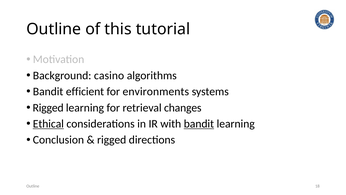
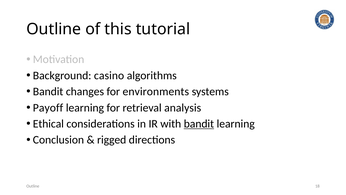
efficient: efficient -> changes (85, 91)
Rigged: Rigged -> Payoff (48, 107)
changes: changes -> analysis (183, 107)
Ethical underline: present -> none (48, 124)
